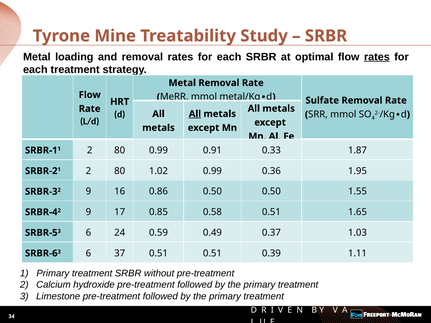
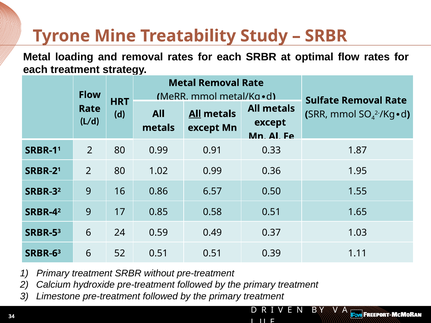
rates underline: present -> none (377, 57)
0.86 0.50: 0.50 -> 6.57 (212, 192)
37: 37 -> 52 (120, 253)
